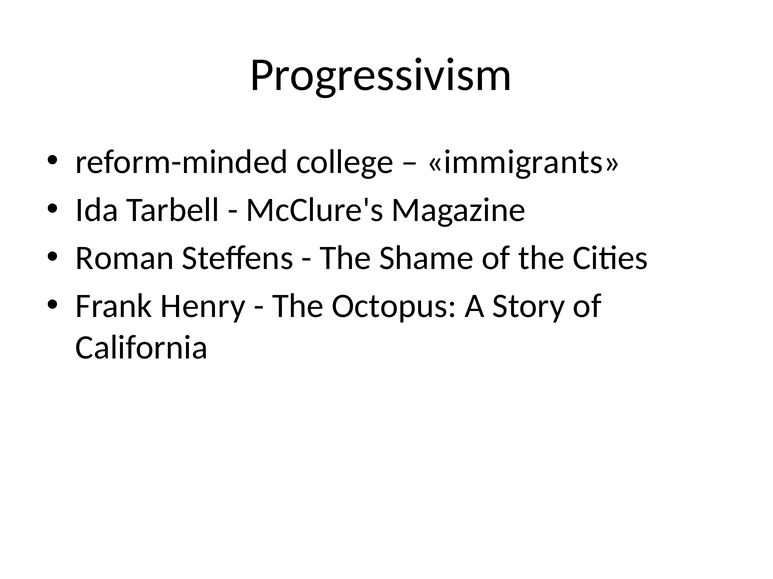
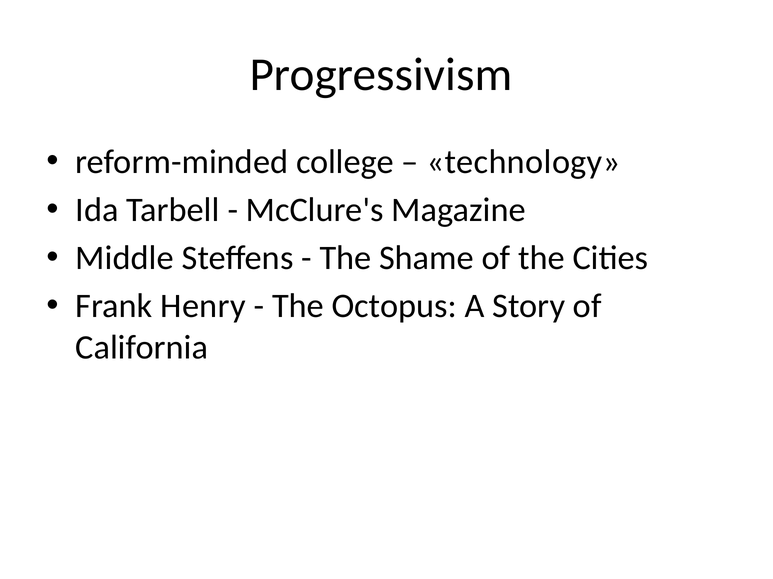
immigrants: immigrants -> technology (524, 162)
Roman: Roman -> Middle (125, 258)
